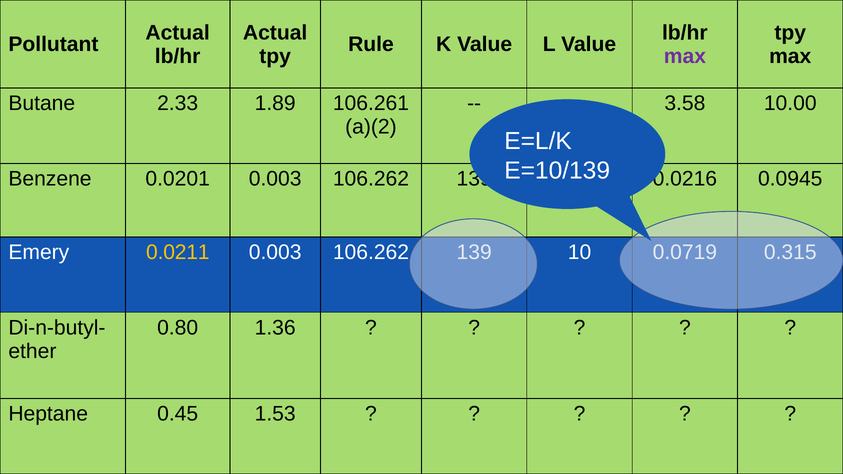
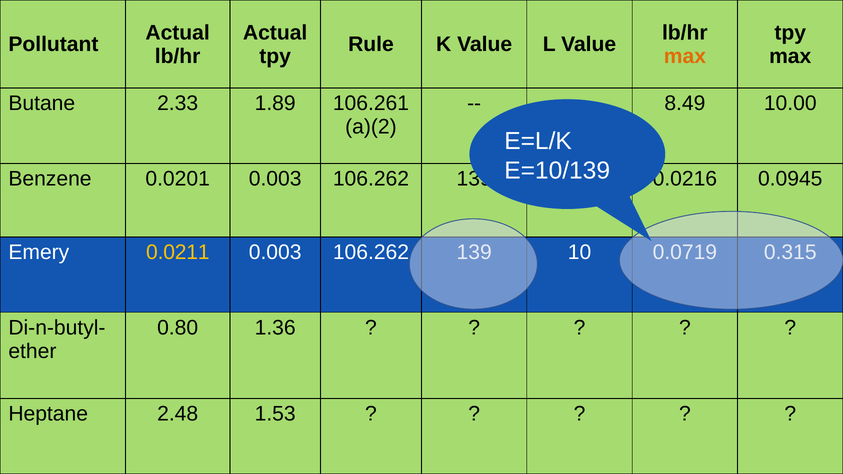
max colour: purple -> orange (685, 56)
3.58: 3.58 -> 8.49 (685, 103)
0.45: 0.45 -> 2.48 (178, 414)
